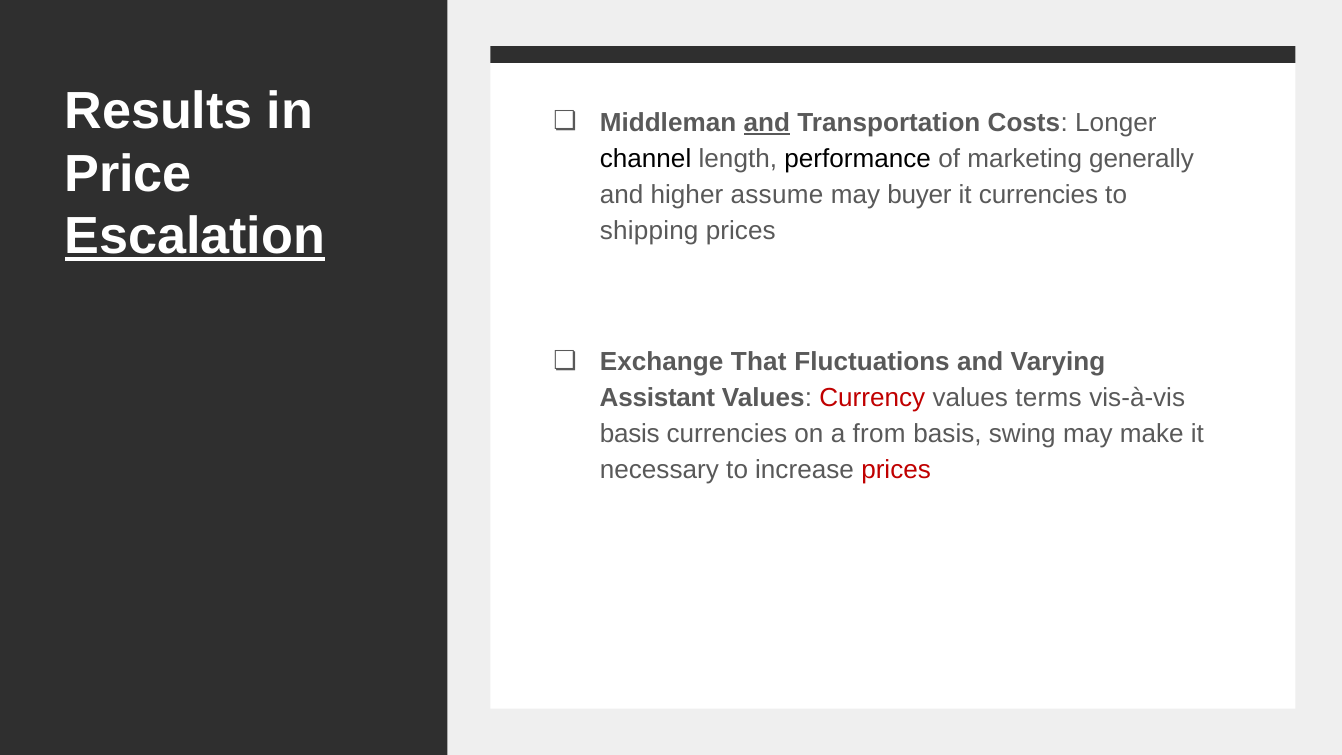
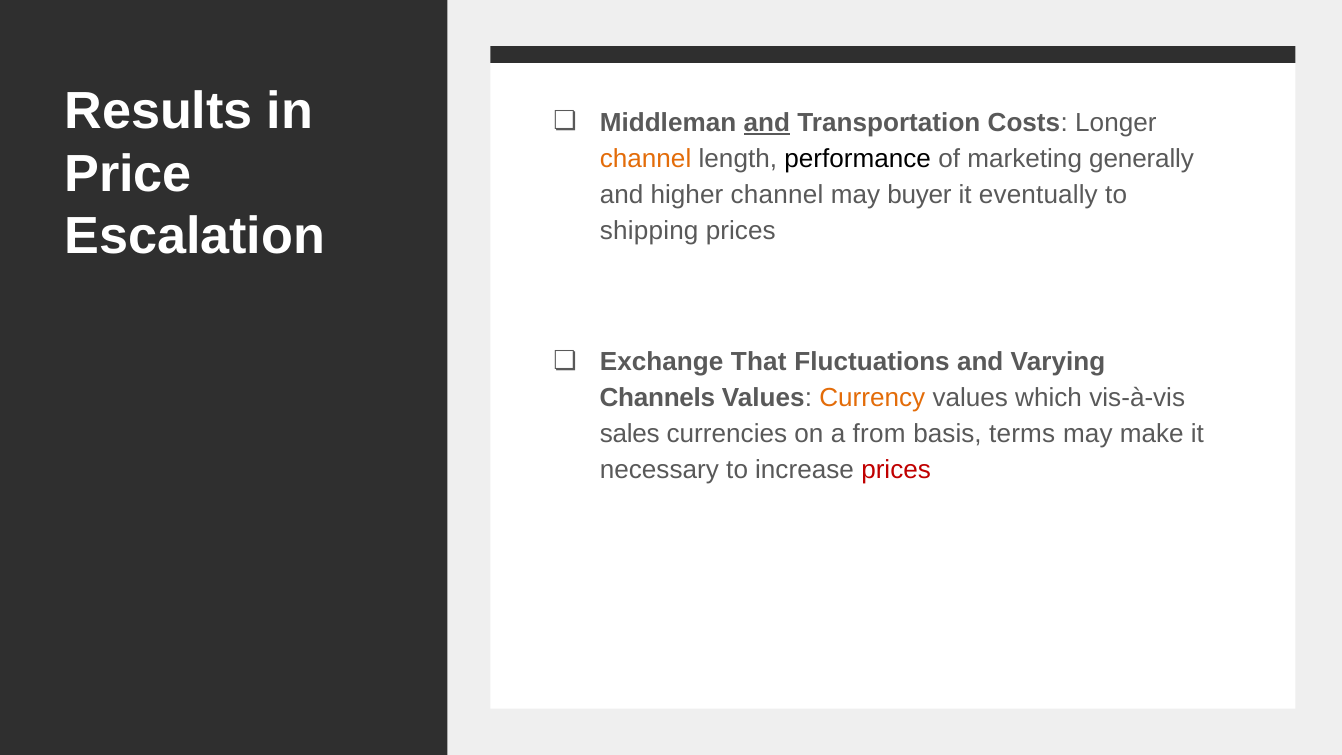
channel colour: black -> orange (646, 159)
higher assume: assume -> channel (777, 195)
it currencies: currencies -> eventually (1038, 195)
Escalation underline: present -> none (195, 237)
Assistant: Assistant -> Channels (657, 398)
Currency colour: red -> orange (872, 398)
terms: terms -> which (1049, 398)
basis: basis -> sales (630, 434)
swing: swing -> terms (1022, 434)
